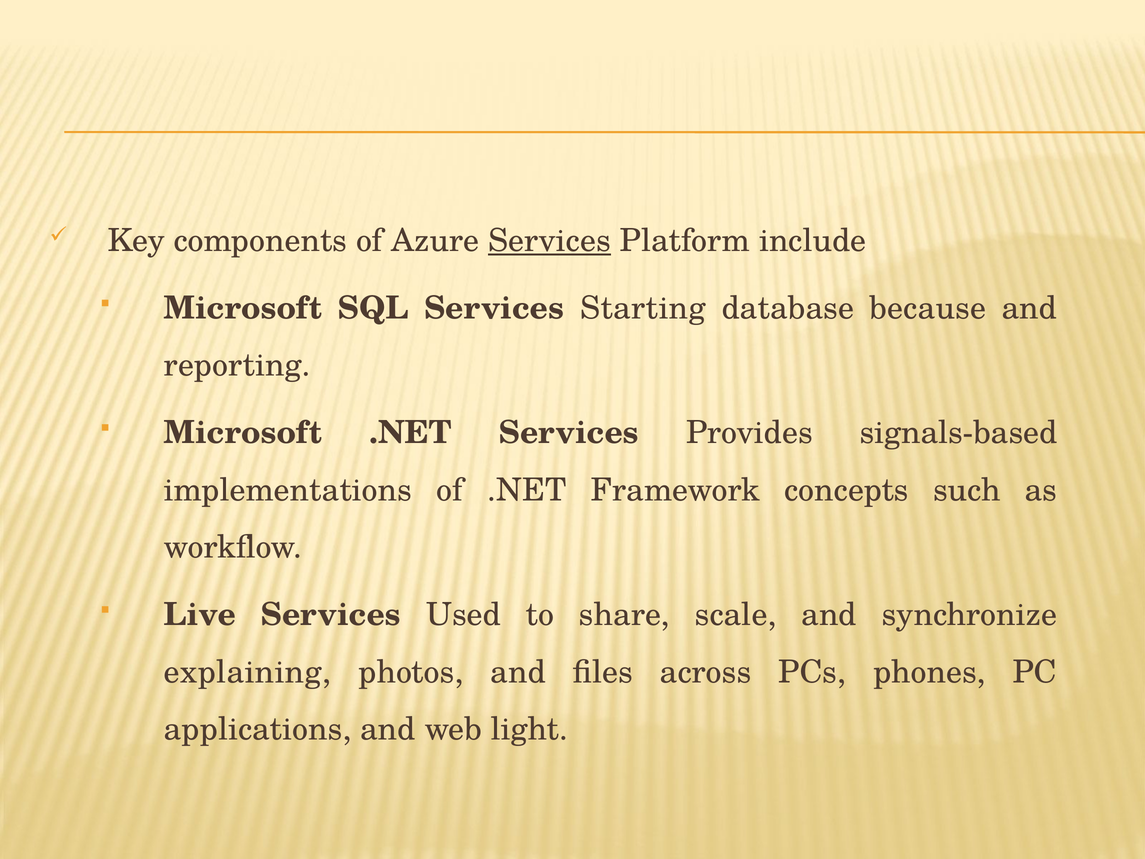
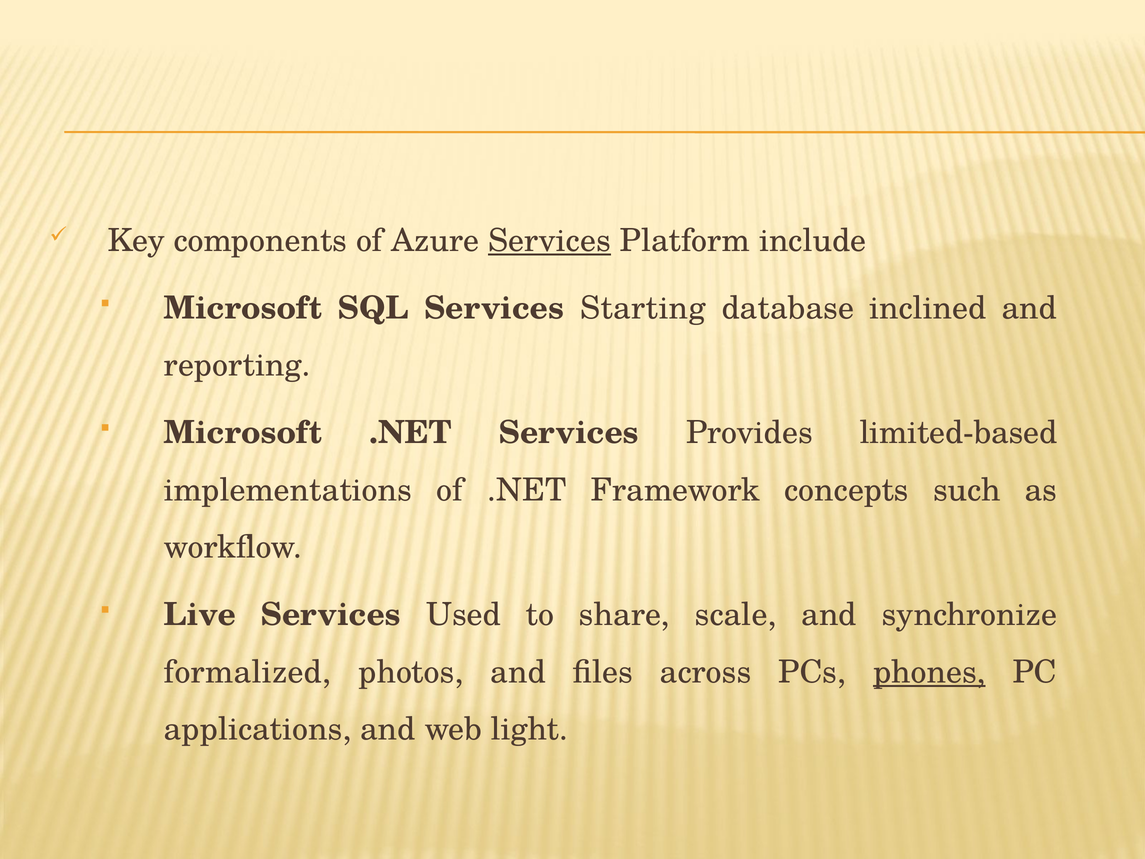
because: because -> inclined (928, 308)
signals-based: signals-based -> limited-based (958, 433)
explaining: explaining -> formalized (248, 672)
phones underline: none -> present (929, 672)
